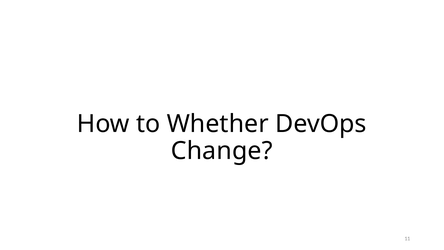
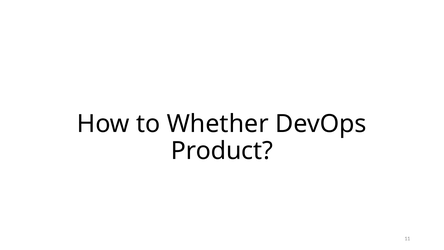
Change: Change -> Product (222, 151)
